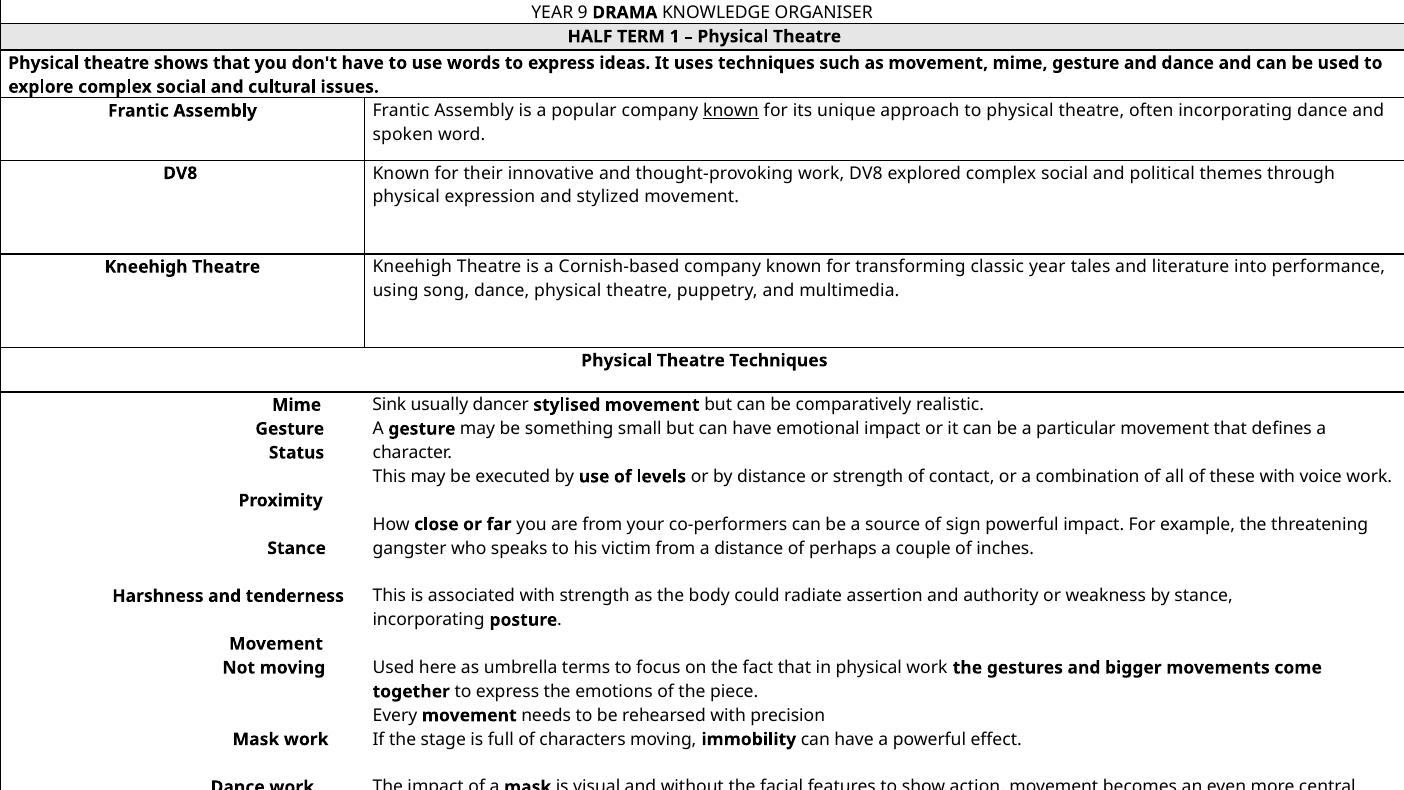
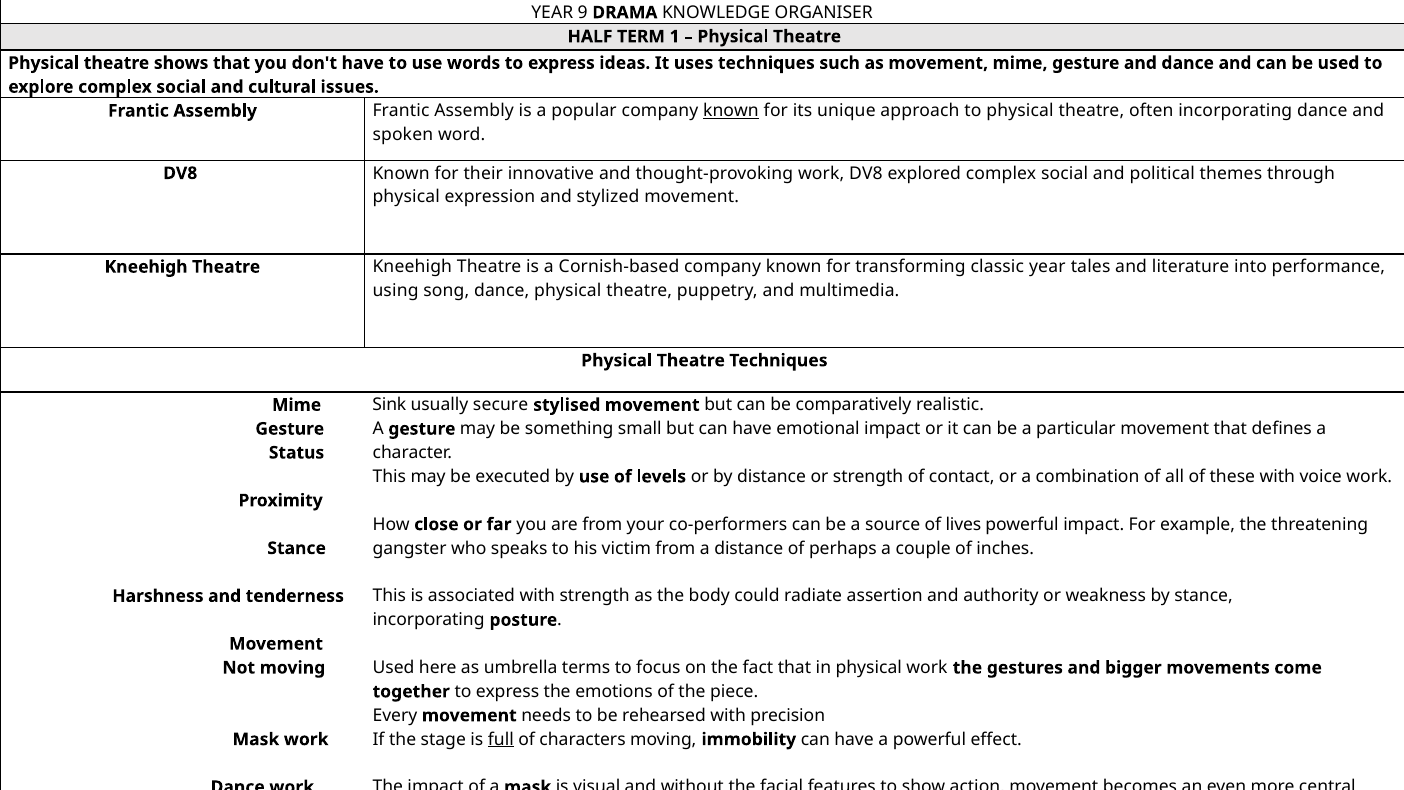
usually dancer: dancer -> secure (501, 405)
sign: sign -> lives (963, 524)
full underline: none -> present (501, 739)
